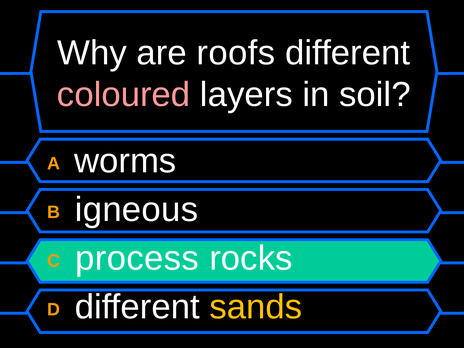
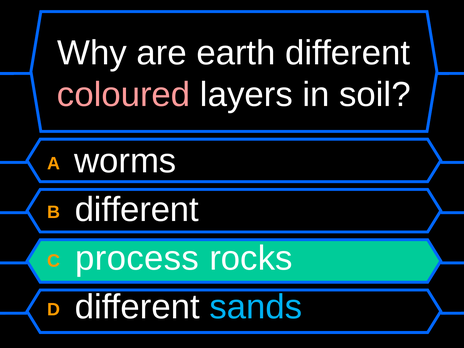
roofs: roofs -> earth (236, 53)
B igneous: igneous -> different (137, 210)
sands colour: yellow -> light blue (256, 307)
